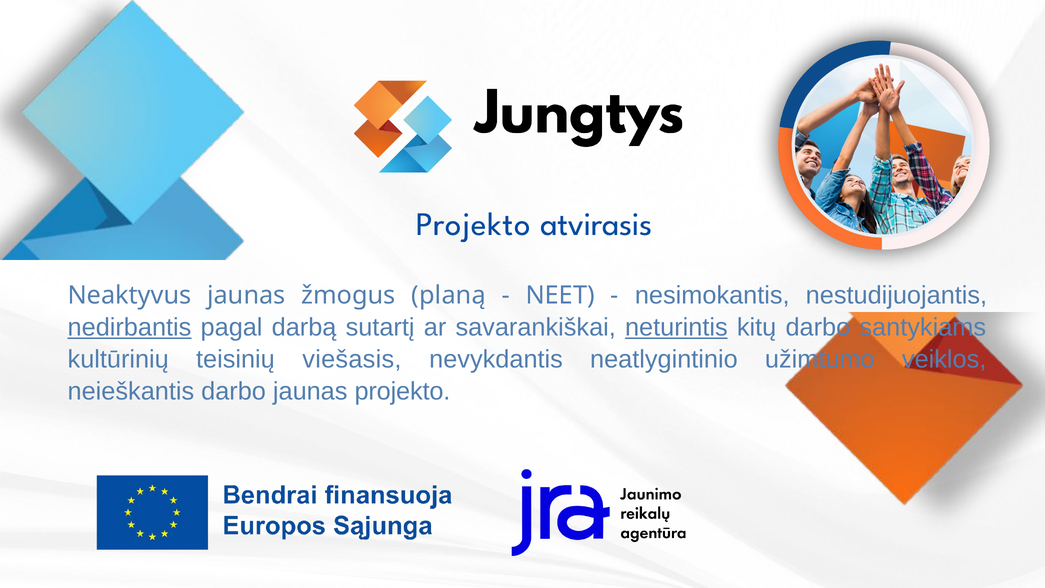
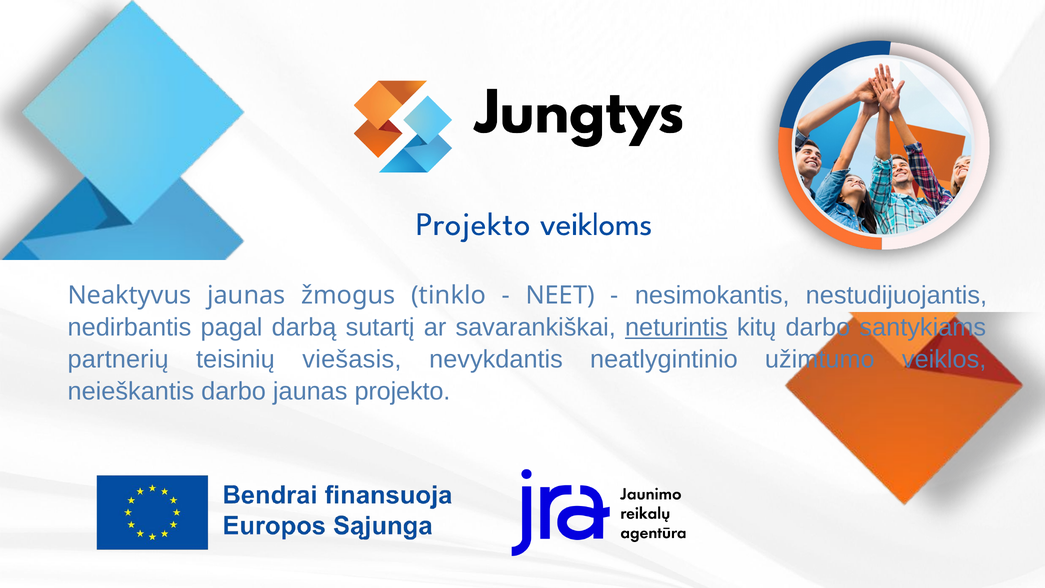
atvirasis: atvirasis -> veikloms (596, 224)
planą: planą -> tinklo (449, 295)
nedirbantis underline: present -> none (129, 327)
kultūrinių: kultūrinių -> partnerių (118, 359)
